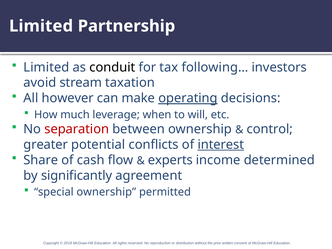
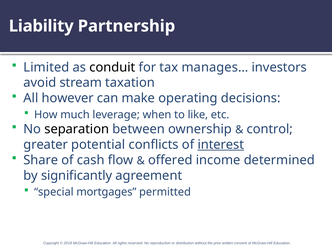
Limited: Limited -> Liability (41, 26)
following…: following… -> manages… (215, 67)
operating underline: present -> none (188, 98)
will: will -> like (198, 115)
separation colour: red -> black (77, 129)
experts: experts -> offered (170, 160)
special ownership: ownership -> mortgages (106, 192)
